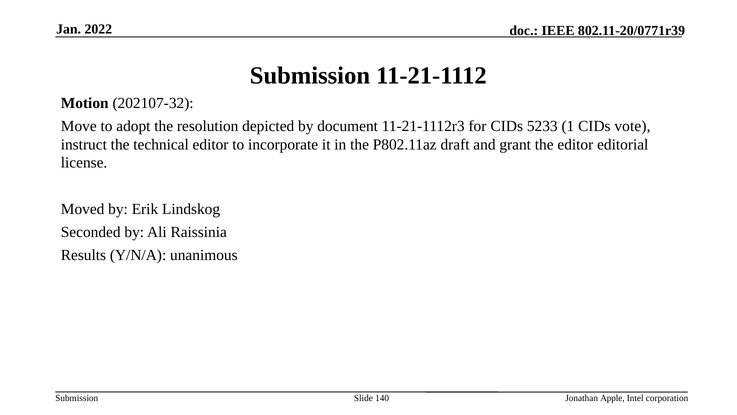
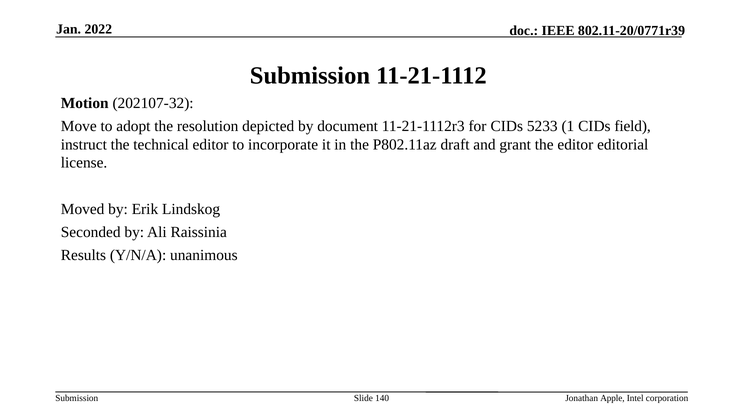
vote: vote -> field (633, 126)
